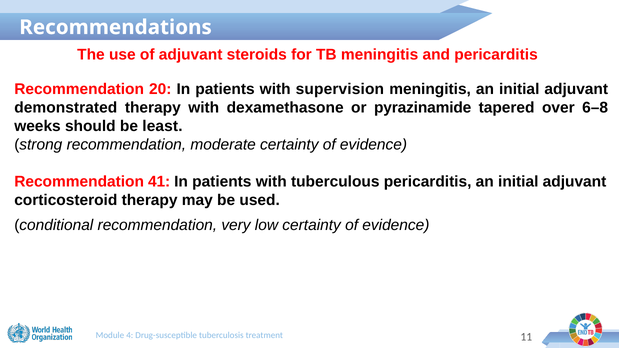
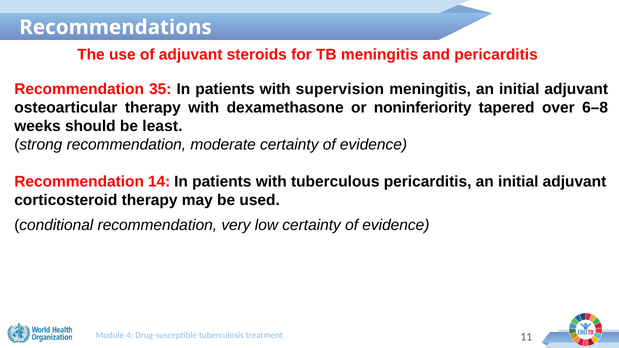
20: 20 -> 35 (160, 89)
demonstrated: demonstrated -> osteoarticular (66, 108)
pyrazinamide: pyrazinamide -> noninferiority (423, 108)
41: 41 -> 14 (159, 182)
